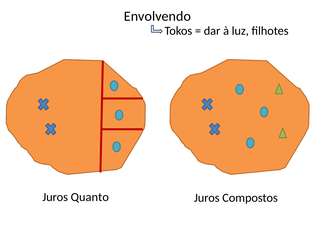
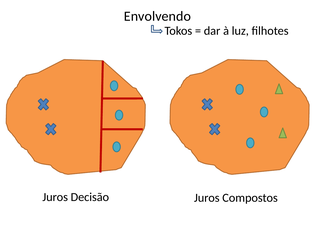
Quanto: Quanto -> Decisão (90, 197)
